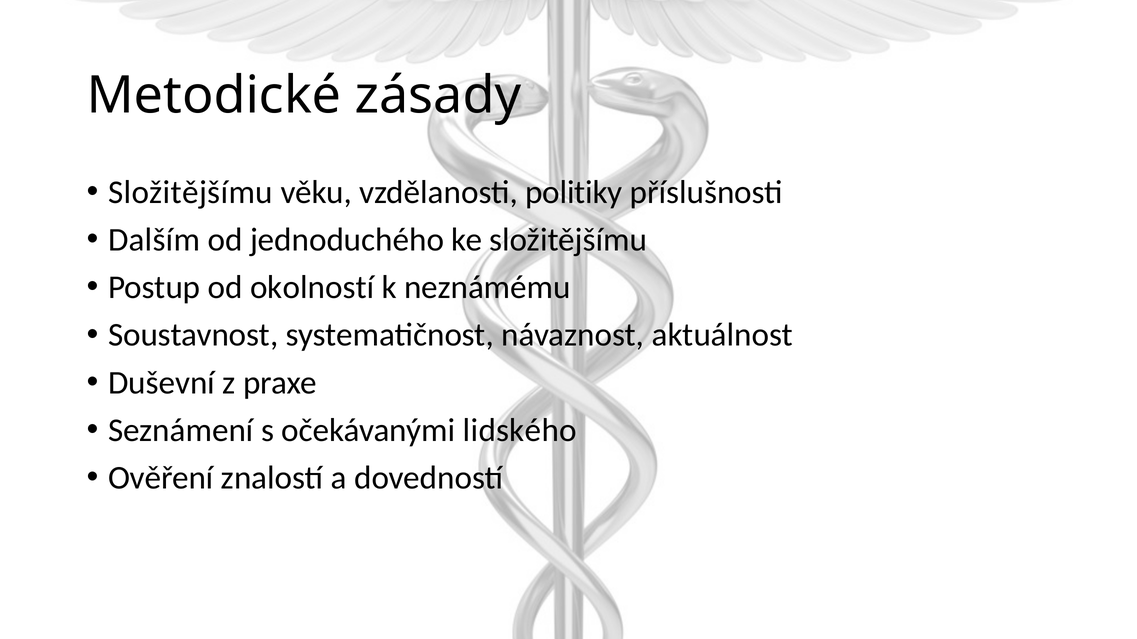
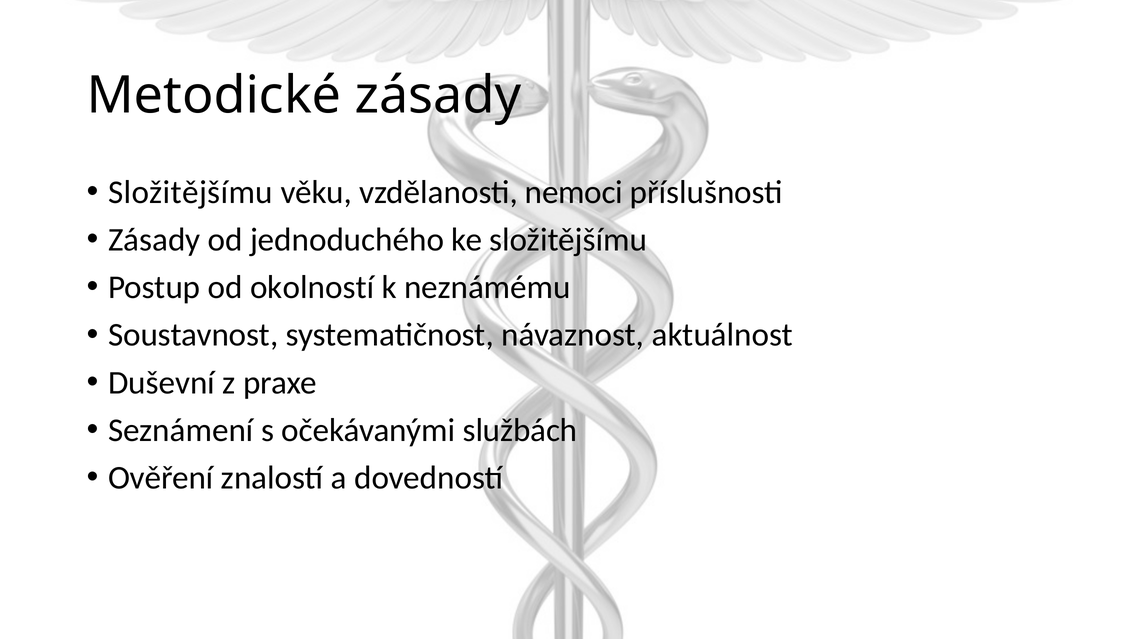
politiky: politiky -> nemoci (574, 192)
Dalším: Dalším -> Zásady (154, 240)
lidského: lidského -> službách (520, 431)
